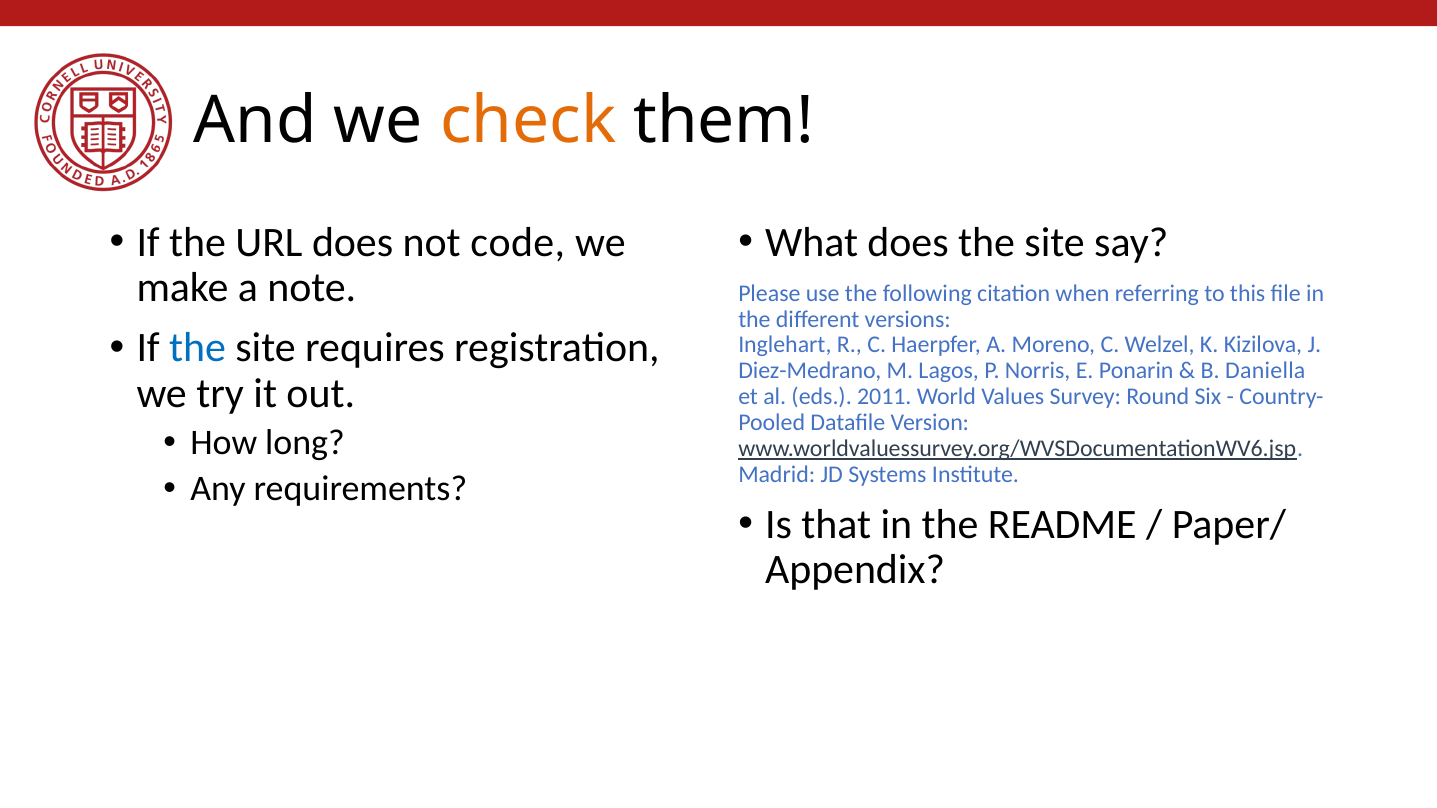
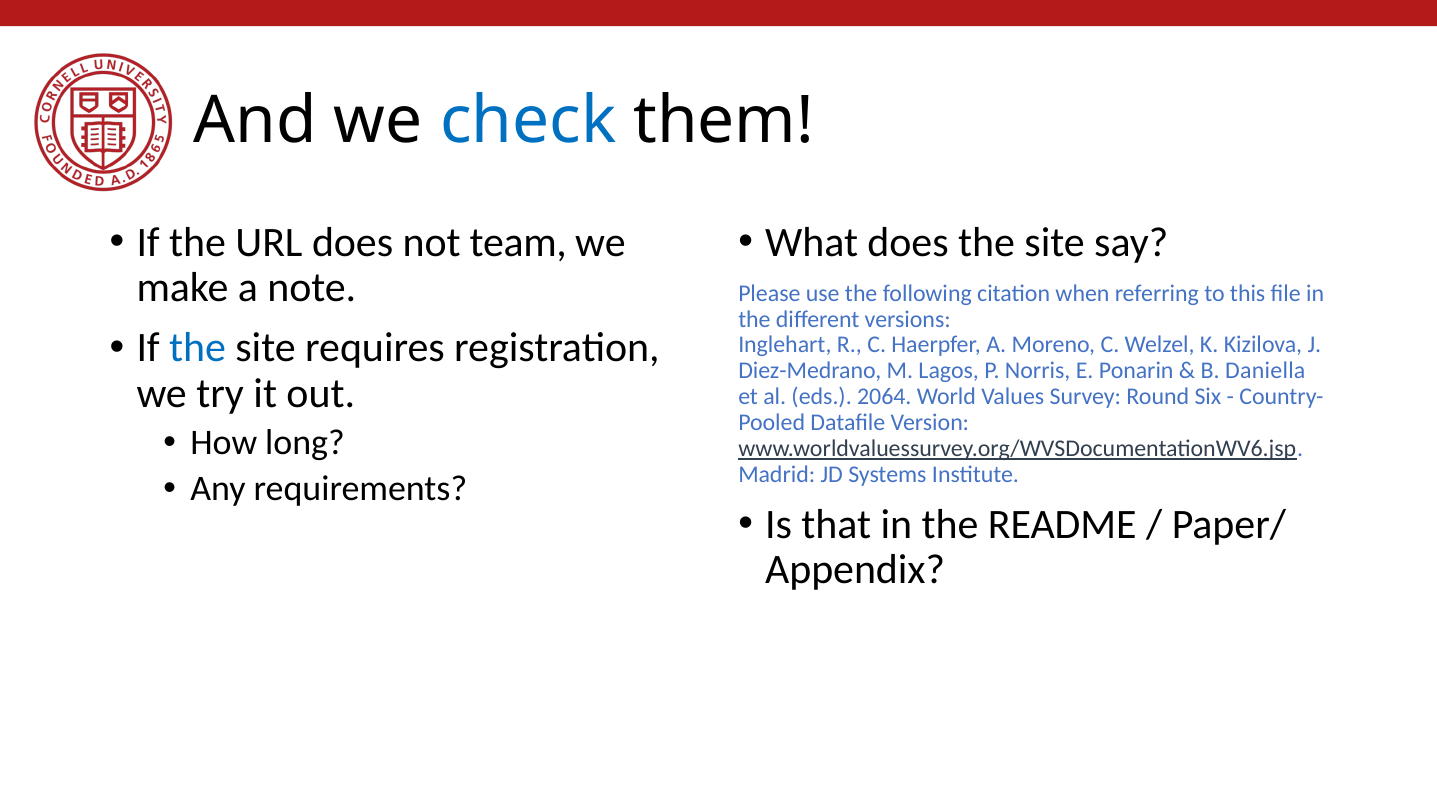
check colour: orange -> blue (528, 121)
code: code -> team (518, 243)
2011: 2011 -> 2064 (884, 397)
